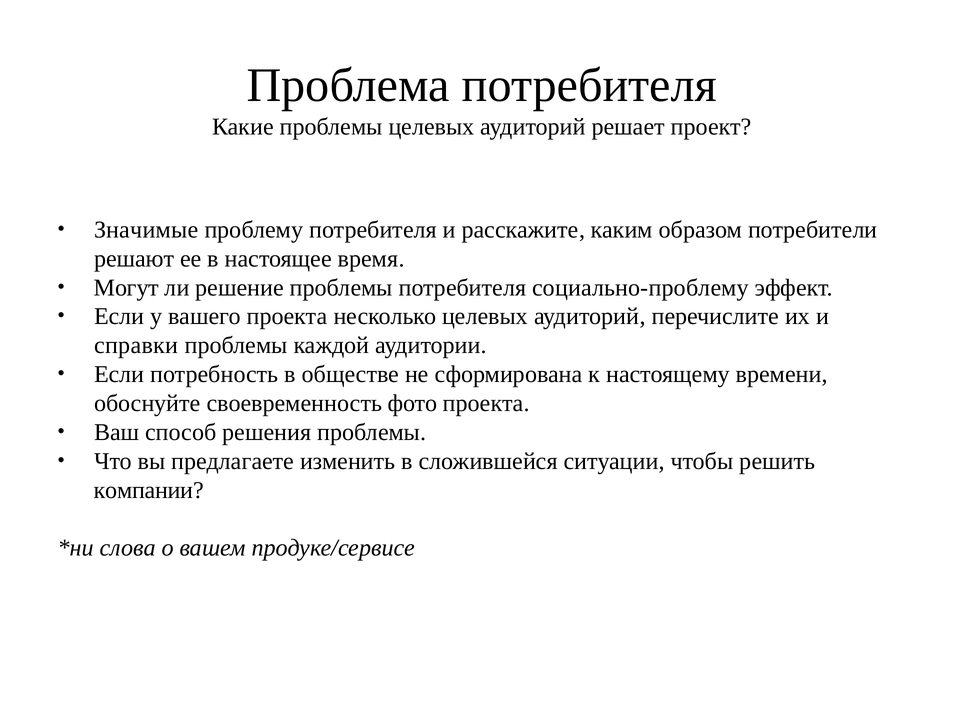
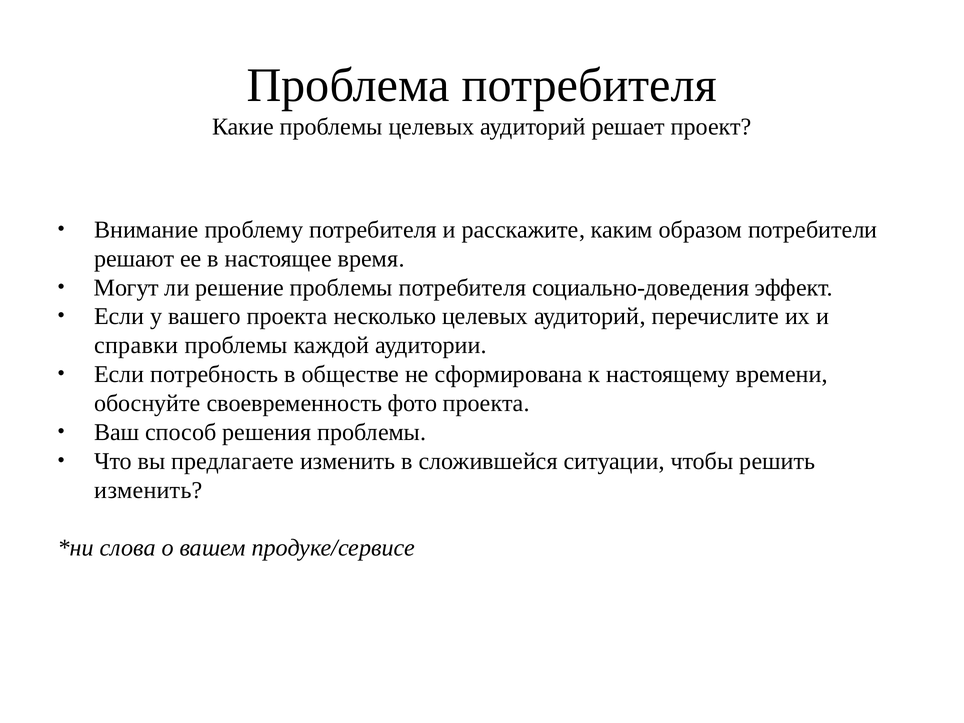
Значимые: Значимые -> Внимание (146, 230)
социально-проблему: социально-проблему -> социально-доведения (641, 288)
компании: компании -> изменить (148, 490)
